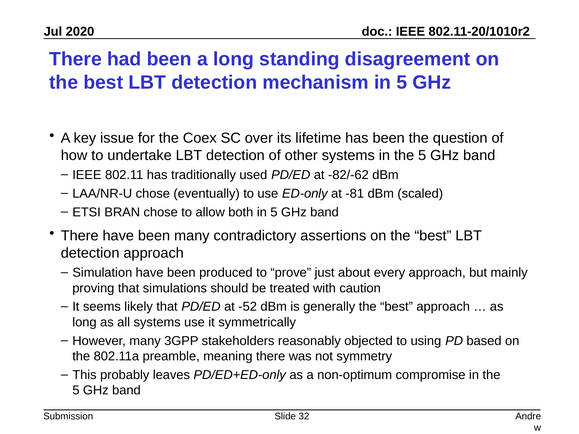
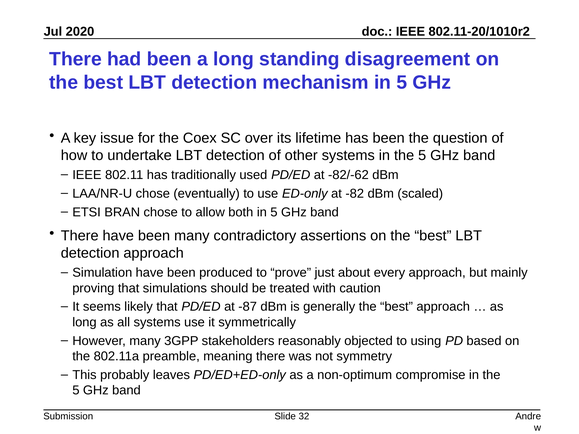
-81: -81 -> -82 (355, 194)
-52: -52 -> -87 (248, 307)
